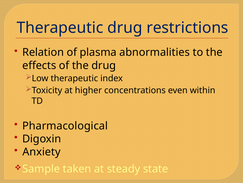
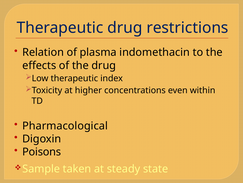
abnormalities: abnormalities -> indomethacin (155, 52)
Anxiety: Anxiety -> Poisons (42, 151)
